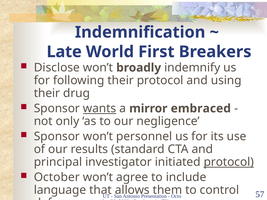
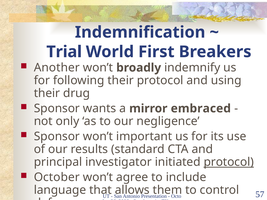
Late: Late -> Trial (64, 52)
Disclose: Disclose -> Another (57, 68)
wants underline: present -> none (100, 109)
personnel: personnel -> important (144, 137)
